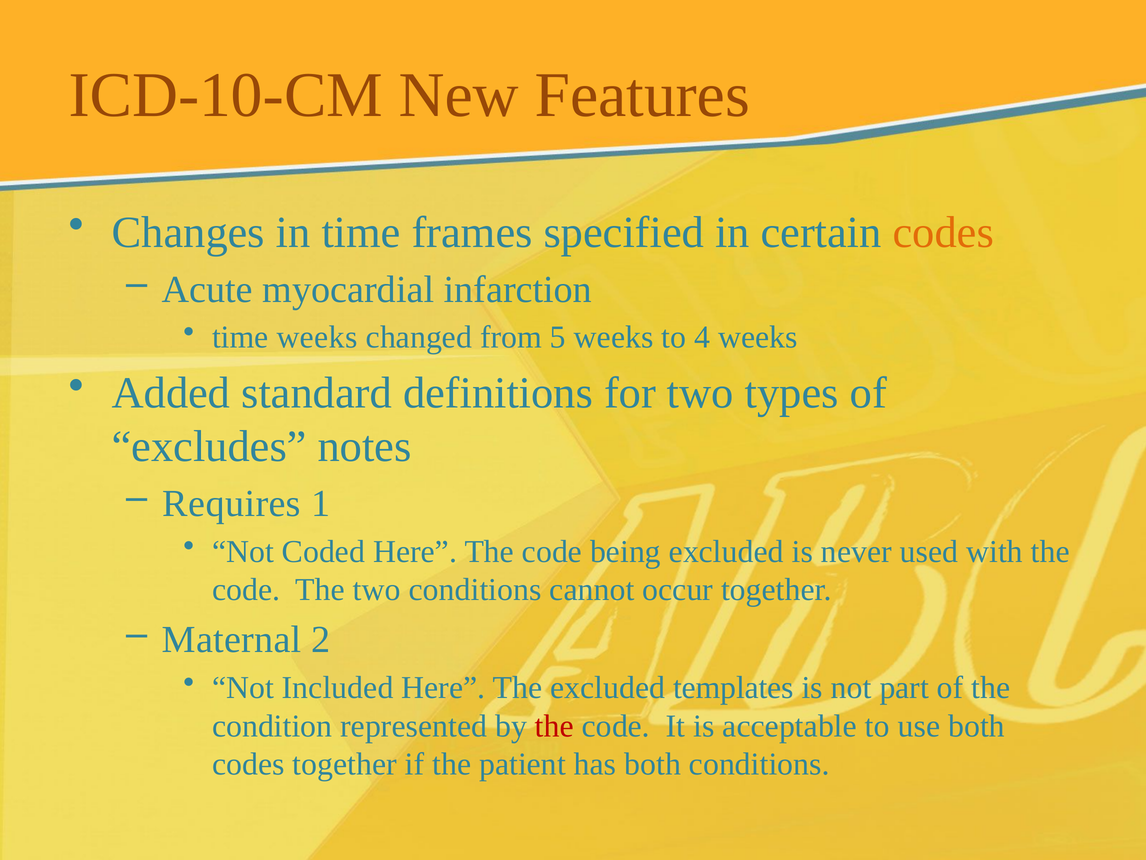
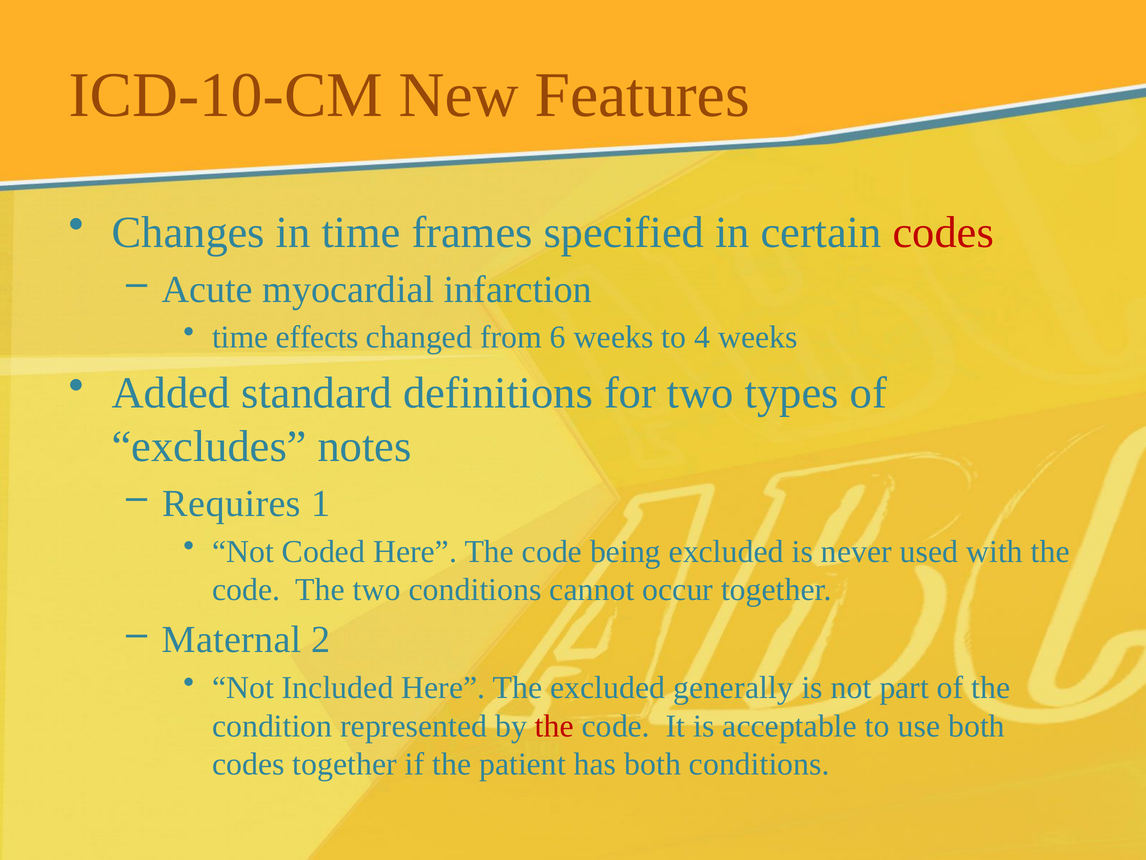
codes colour: orange -> red (943, 232)
time weeks: weeks -> effects (317, 337)
5: 5 -> 6 (558, 337)
templates: templates -> generally (733, 687)
